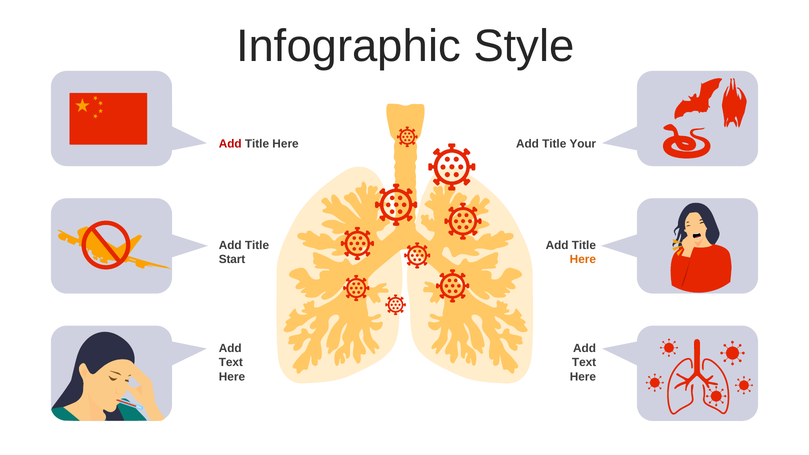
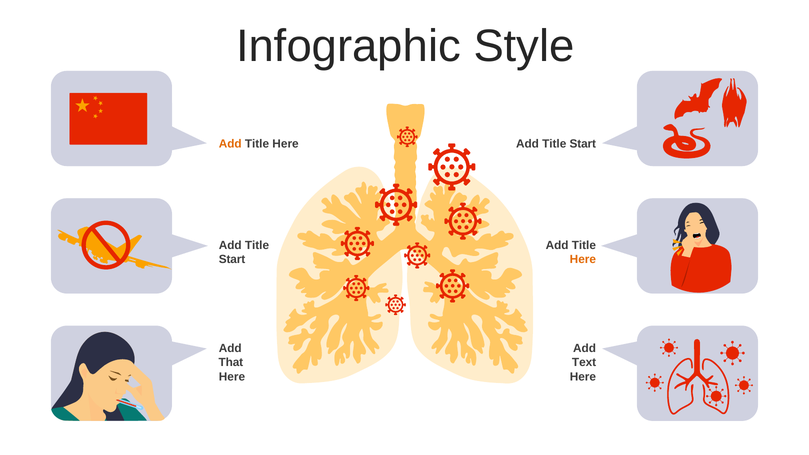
Add colour: red -> orange (230, 144)
Your: Your -> Start (583, 144)
Text: Text -> That (231, 363)
